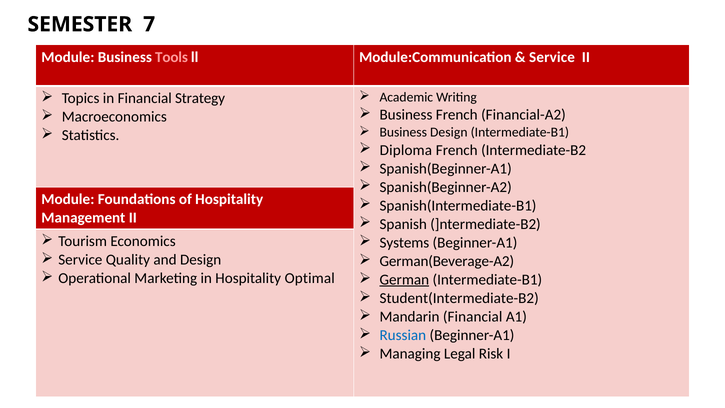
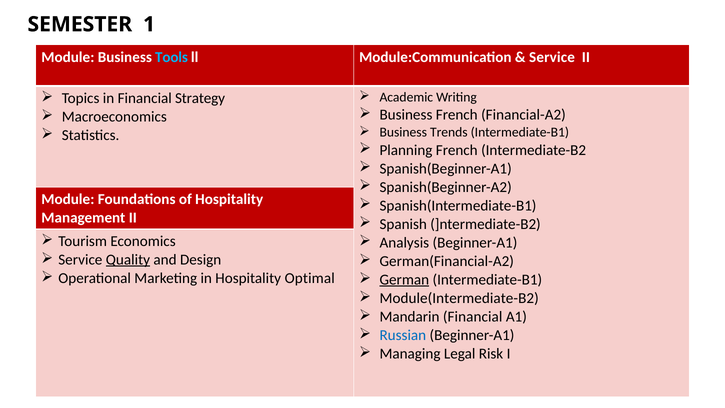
7: 7 -> 1 (149, 24)
Tools colour: pink -> light blue (172, 57)
Business Design: Design -> Trends (449, 132)
Diploma: Diploma -> Planning (406, 150)
Systems: Systems -> Analysis (404, 242)
Quality underline: none -> present (128, 259)
German(Beverage-A2: German(Beverage-A2 -> German(Financial-A2 (447, 261)
Student(Intermediate-B2: Student(Intermediate-B2 -> Module(Intermediate-B2 (459, 298)
